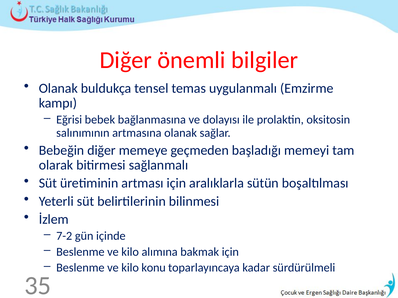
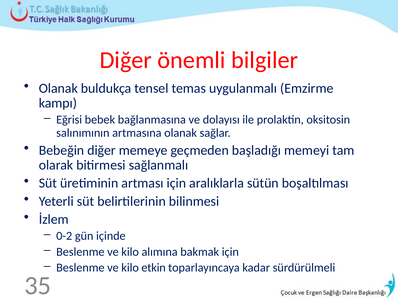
7-2: 7-2 -> 0-2 (64, 236)
konu: konu -> etkin (154, 268)
